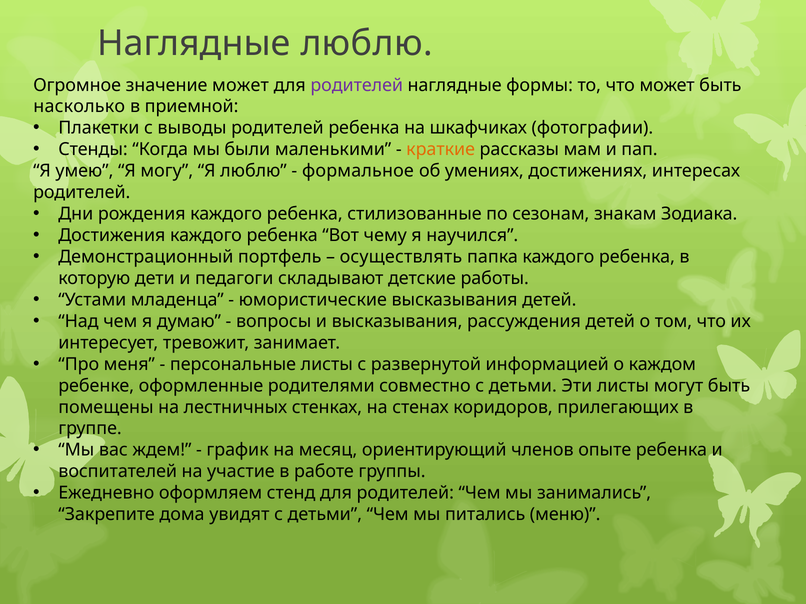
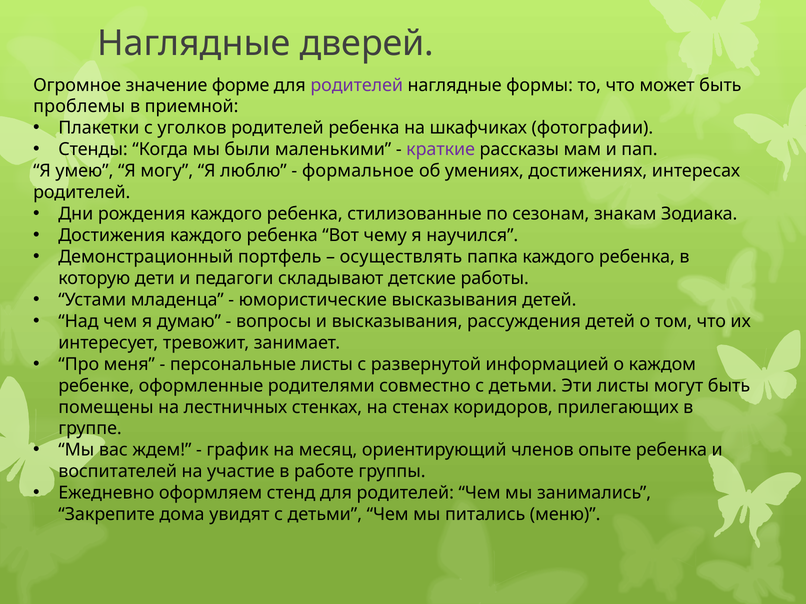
Наглядные люблю: люблю -> дверей (367, 43)
значение может: может -> форме (241, 85)
насколько: насколько -> проблемы (79, 107)
выводы: выводы -> уголков (192, 128)
краткие colour: orange -> purple (441, 150)
